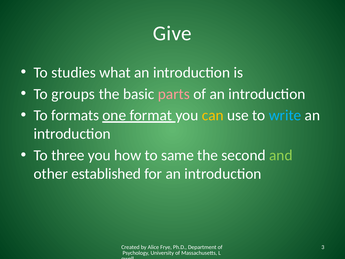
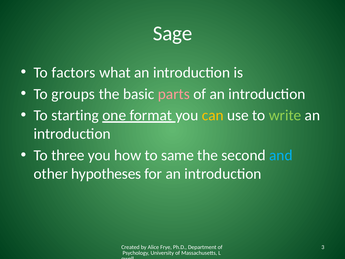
Give: Give -> Sage (173, 33)
studies: studies -> factors (73, 72)
formats: formats -> starting (75, 115)
write colour: light blue -> light green (285, 115)
and colour: light green -> light blue (281, 155)
established: established -> hypotheses (106, 174)
